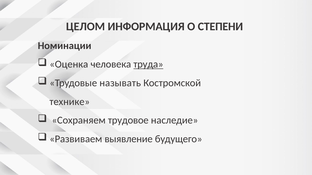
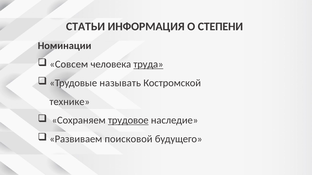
ЦЕЛОМ: ЦЕЛОМ -> СТАТЬИ (86, 26)
Оценка: Оценка -> Совсем (69, 64)
трудовое underline: none -> present (128, 121)
выявление: выявление -> поисковой (129, 139)
